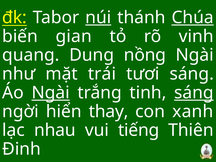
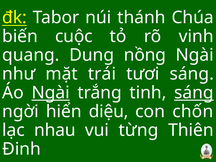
núi underline: present -> none (98, 17)
Chúa underline: present -> none (193, 17)
gian: gian -> cuộc (74, 36)
thay: thay -> diệu (109, 111)
xanh: xanh -> chốn (193, 111)
tiếng: tiếng -> từng (138, 130)
